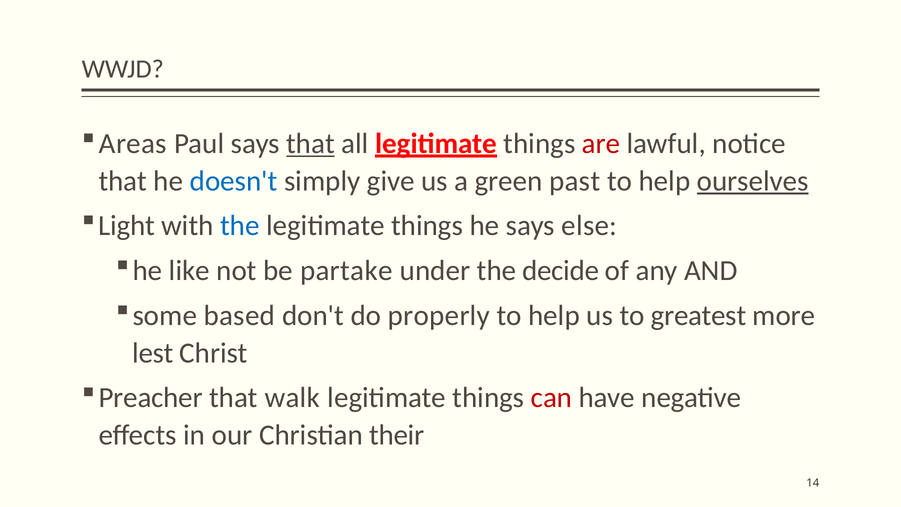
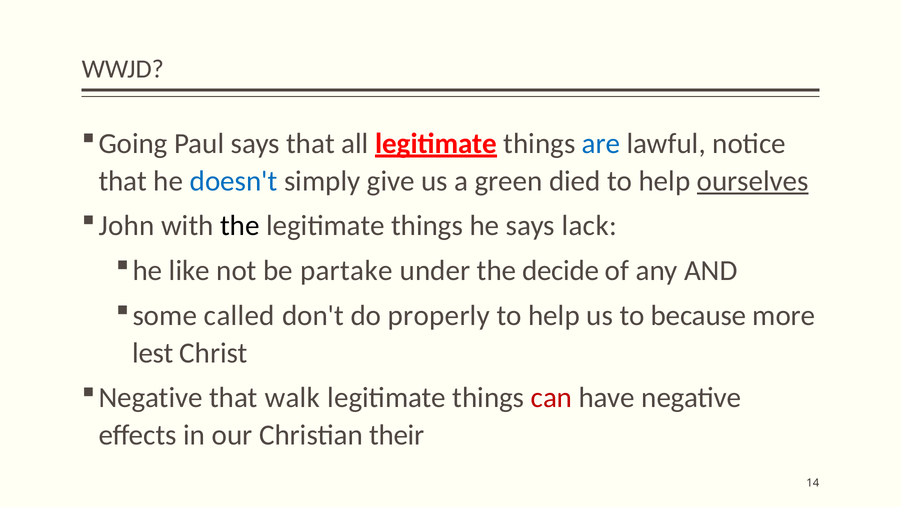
Areas: Areas -> Going (133, 144)
that underline: present -> none (311, 144)
are colour: red -> blue (601, 144)
past: past -> died (575, 181)
Light: Light -> John (126, 226)
the colour: blue -> black (240, 226)
else: else -> lack (589, 226)
based: based -> called (239, 315)
greatest: greatest -> because (699, 315)
Preacher: Preacher -> Negative (151, 398)
